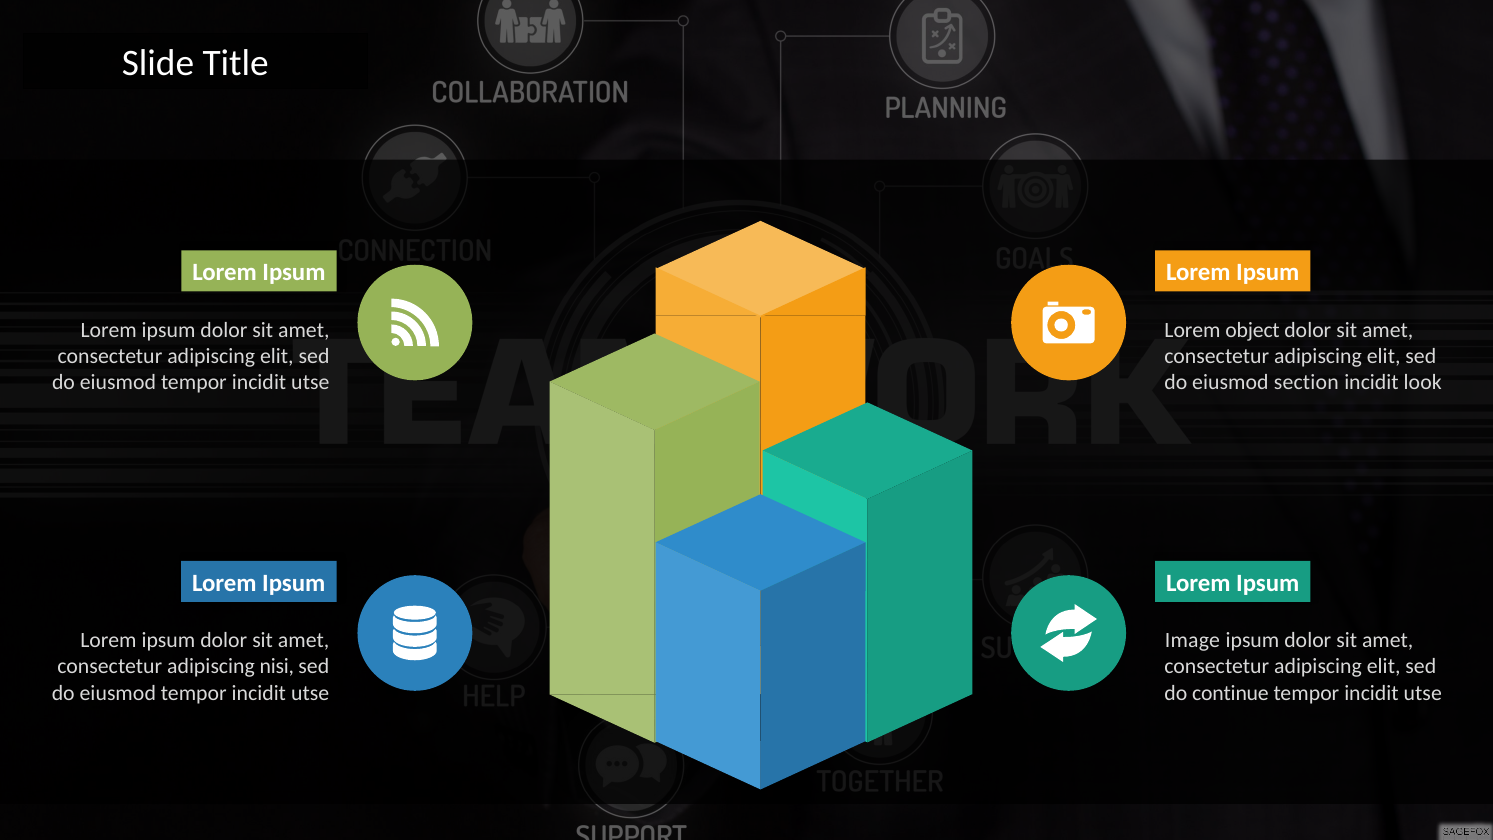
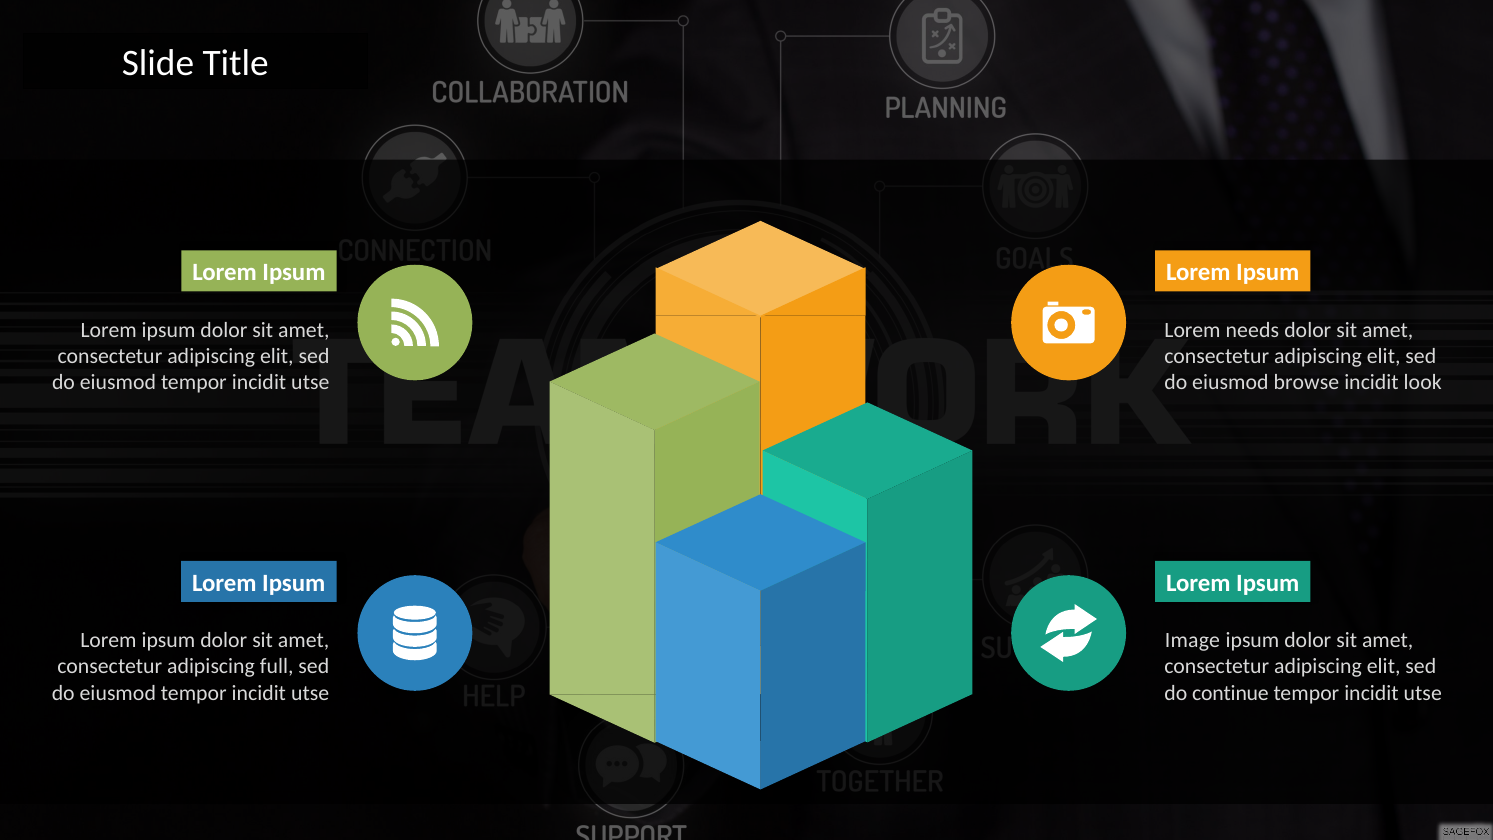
object: object -> needs (1252, 330)
section: section -> browse (1306, 382)
nisi: nisi -> full (277, 667)
